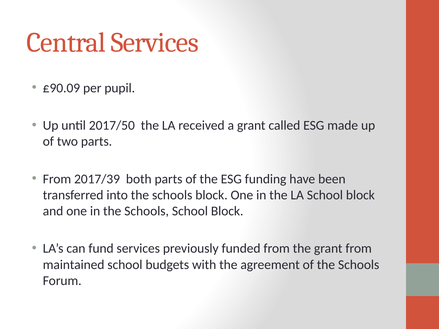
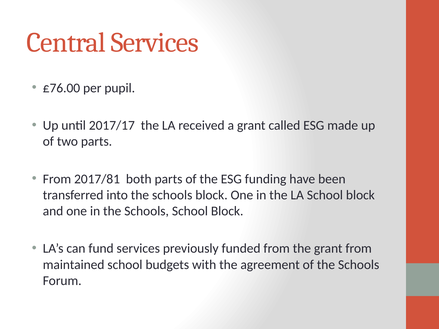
£90.09: £90.09 -> £76.00 (61, 88)
2017/50: 2017/50 -> 2017/17 (112, 125)
2017/39: 2017/39 -> 2017/81 (97, 179)
